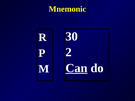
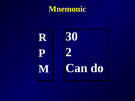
Can underline: present -> none (76, 68)
